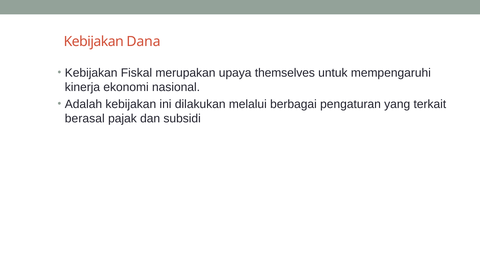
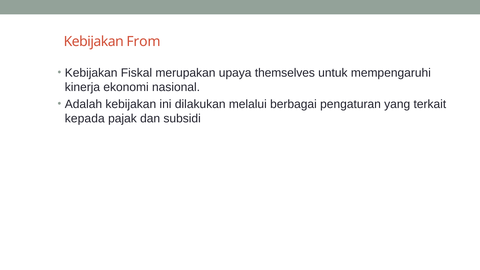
Dana: Dana -> From (143, 41)
berasal: berasal -> kepada (85, 118)
